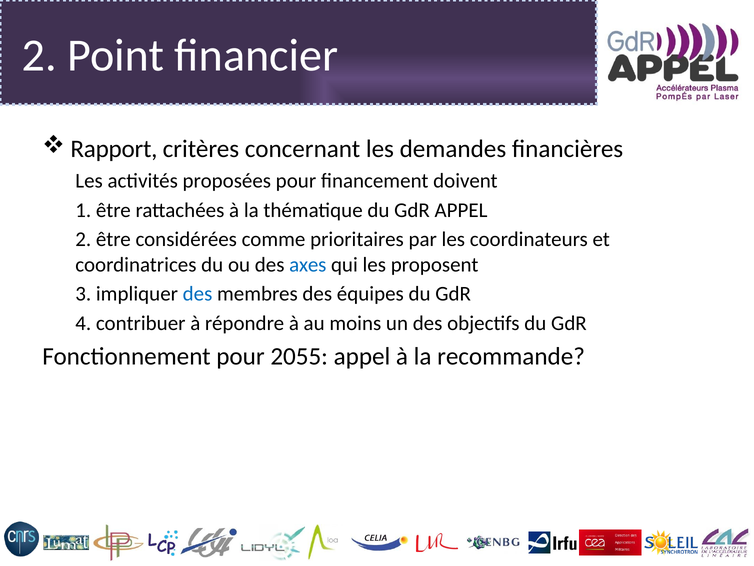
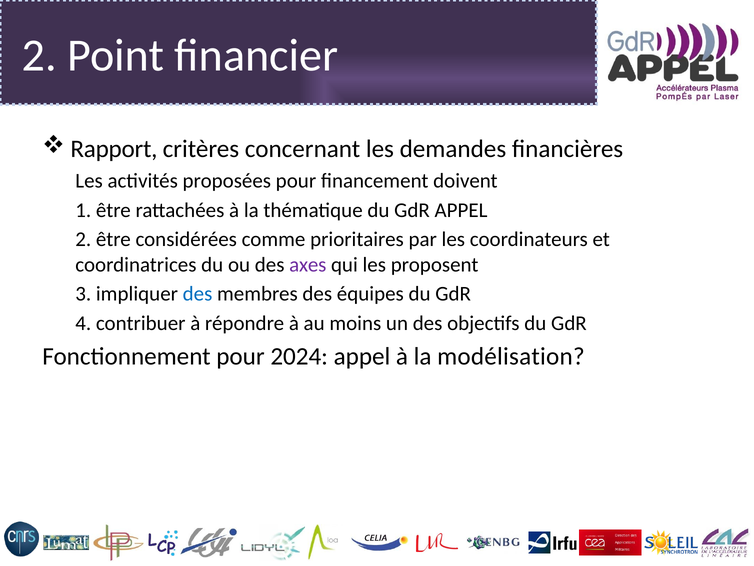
axes colour: blue -> purple (308, 264)
2055: 2055 -> 2024 (299, 356)
recommande: recommande -> modélisation (511, 356)
